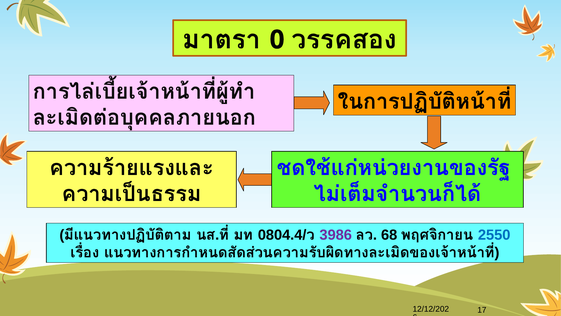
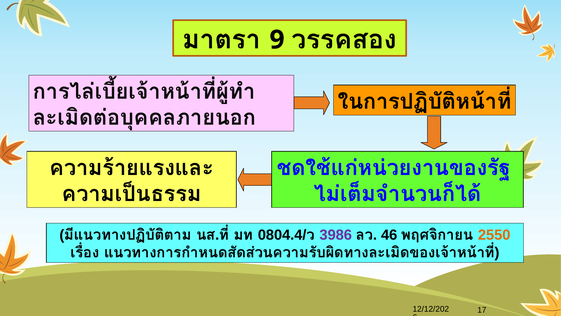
0: 0 -> 9 (277, 40)
68: 68 -> 46 (389, 235)
2550 colour: blue -> orange (494, 235)
